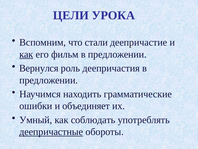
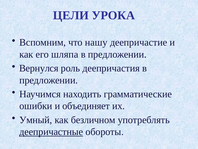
стали: стали -> нашу (96, 42)
как underline: present -> none (26, 54)
фильм: фильм -> шляпа (65, 54)
соблюдать: соблюдать -> безличном (93, 119)
